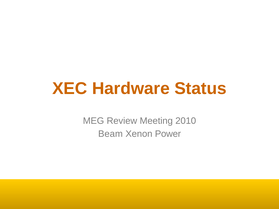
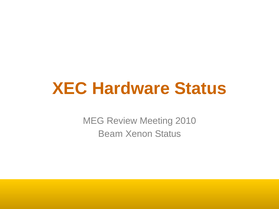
Xenon Power: Power -> Status (168, 134)
